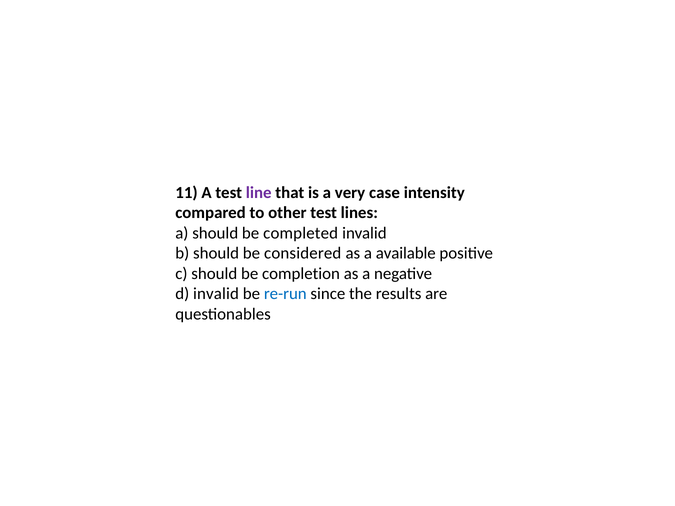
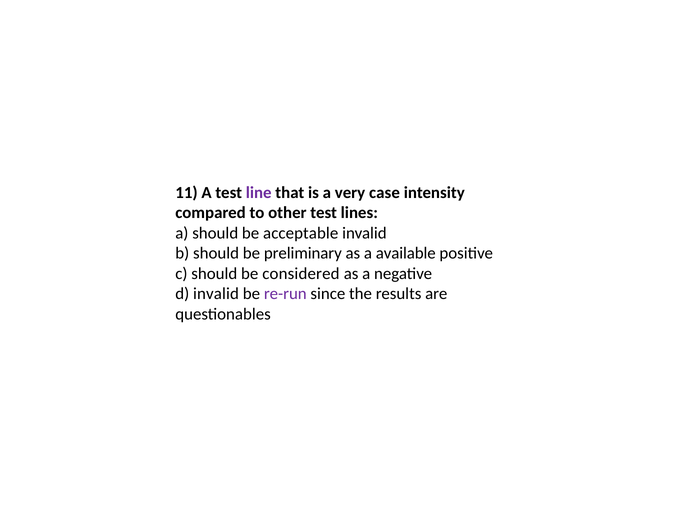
completed: completed -> acceptable (301, 233)
considered: considered -> preliminary (303, 254)
completion: completion -> considered (301, 274)
re-run colour: blue -> purple (285, 294)
